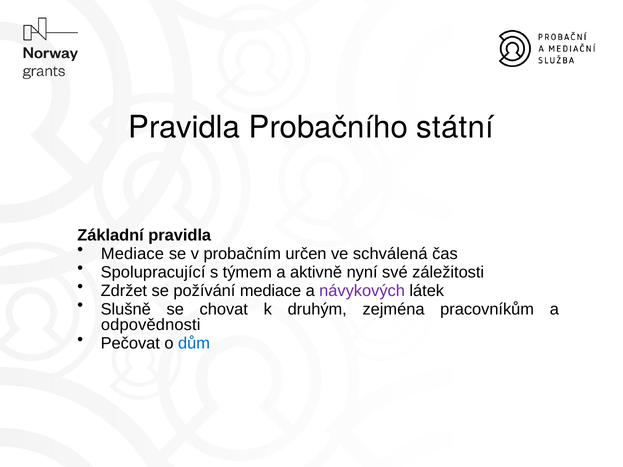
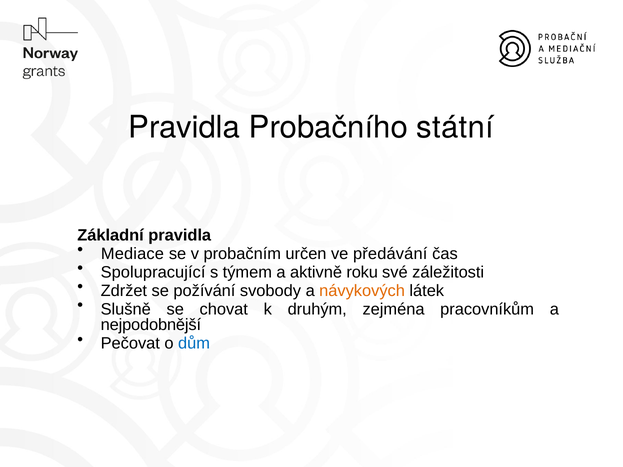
schválená: schválená -> předávání (390, 254)
nyní: nyní -> roku (362, 272)
požívání mediace: mediace -> svobody (271, 291)
návykových colour: purple -> orange (362, 291)
odpovědnosti: odpovědnosti -> nejpodobnější (151, 325)
